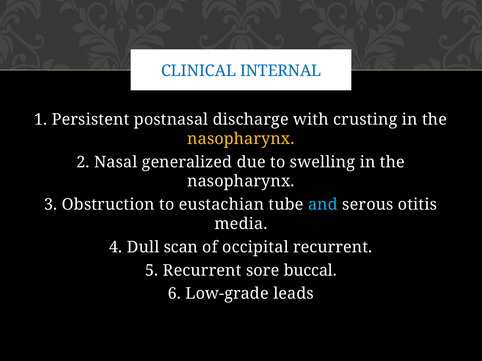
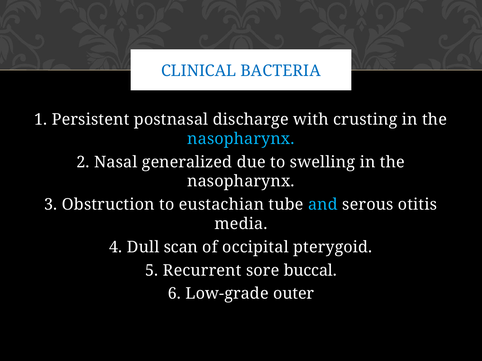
INTERNAL: INTERNAL -> BACTERIA (281, 71)
nasopharynx colour: yellow -> light blue (241, 139)
occipital recurrent: recurrent -> pterygoid (333, 247)
leads: leads -> outer (294, 294)
